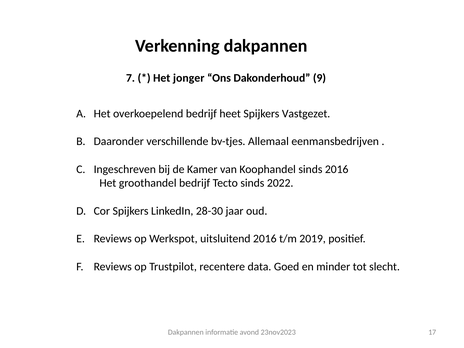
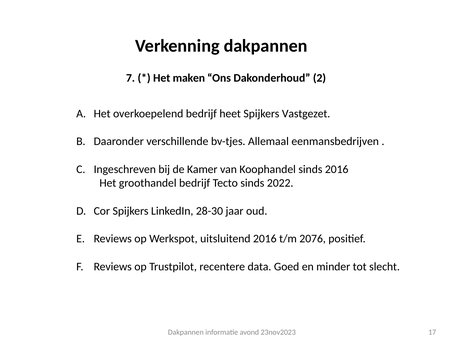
jonger: jonger -> maken (189, 78)
9: 9 -> 2 (319, 78)
2019: 2019 -> 2076 (313, 239)
